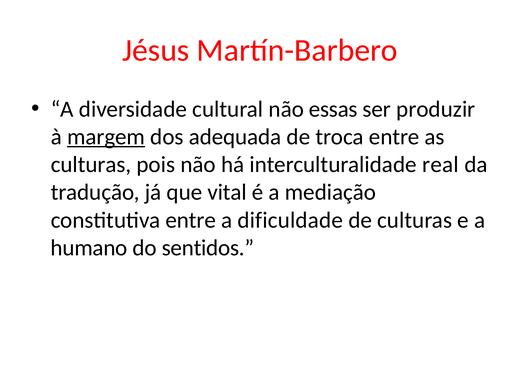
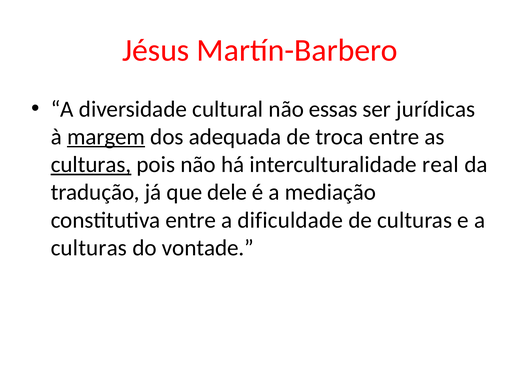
produzir: produzir -> jurídicas (436, 109)
culturas underline: none -> present (91, 165)
vital: vital -> dele (227, 192)
humano: humano -> culturas (89, 248)
sentidos: sentidos -> vontade (208, 248)
